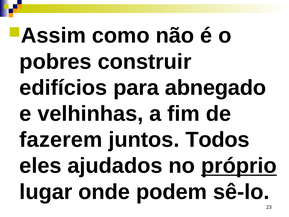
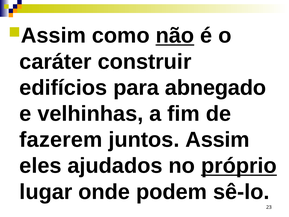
não underline: none -> present (175, 36)
pobres: pobres -> caráter (56, 62)
juntos Todos: Todos -> Assim (217, 140)
